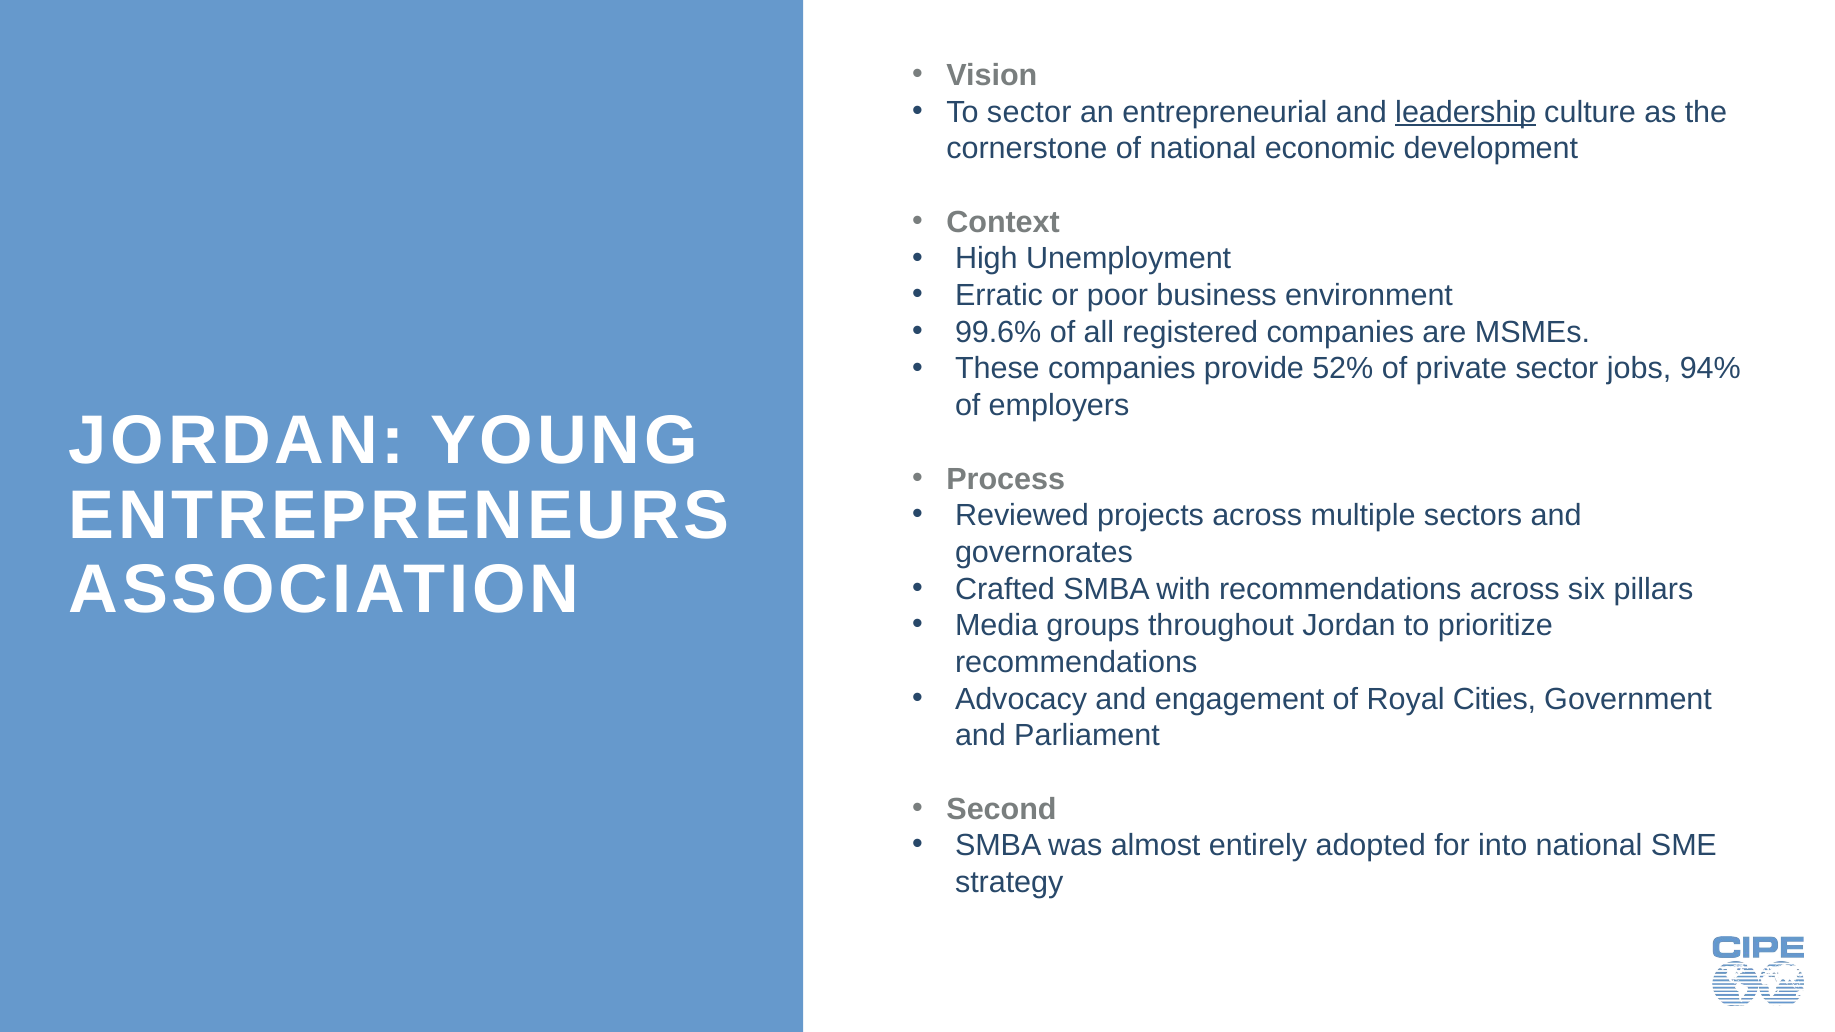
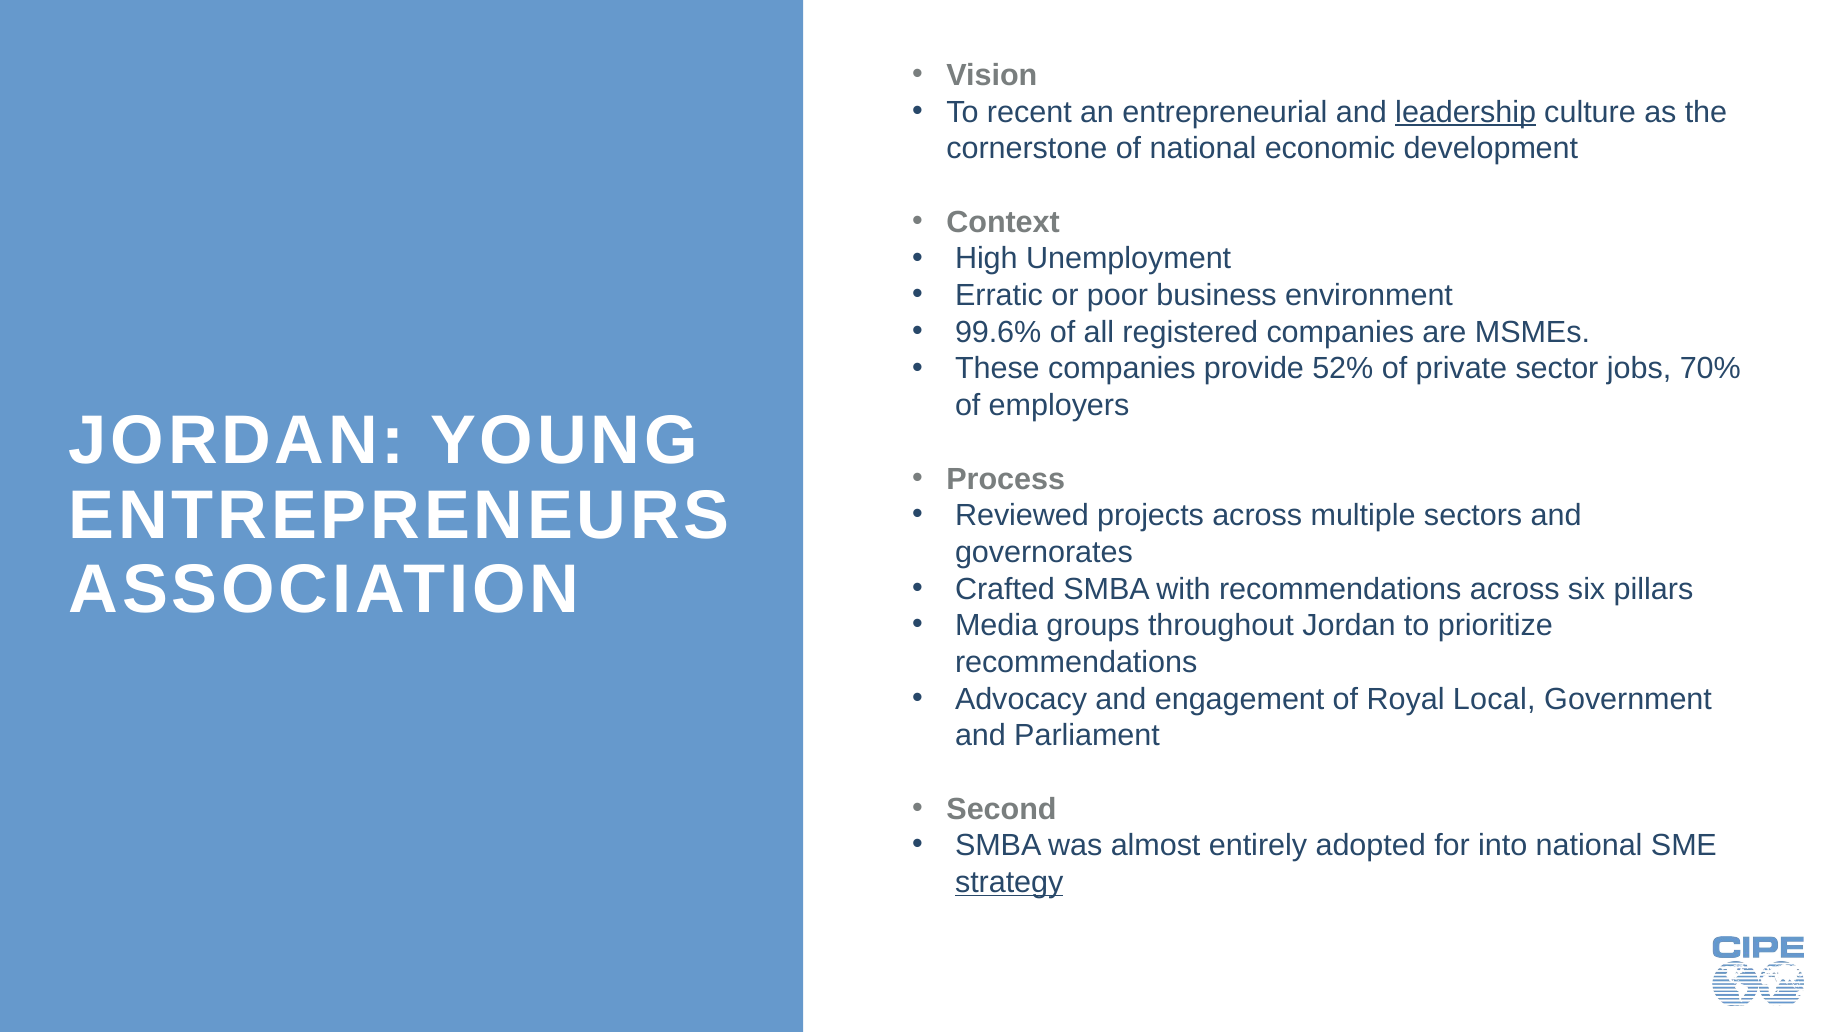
To sector: sector -> recent (1029, 112)
94%: 94% -> 70% (1710, 369)
Cities: Cities -> Local (1494, 699)
strategy underline: none -> present (1009, 883)
